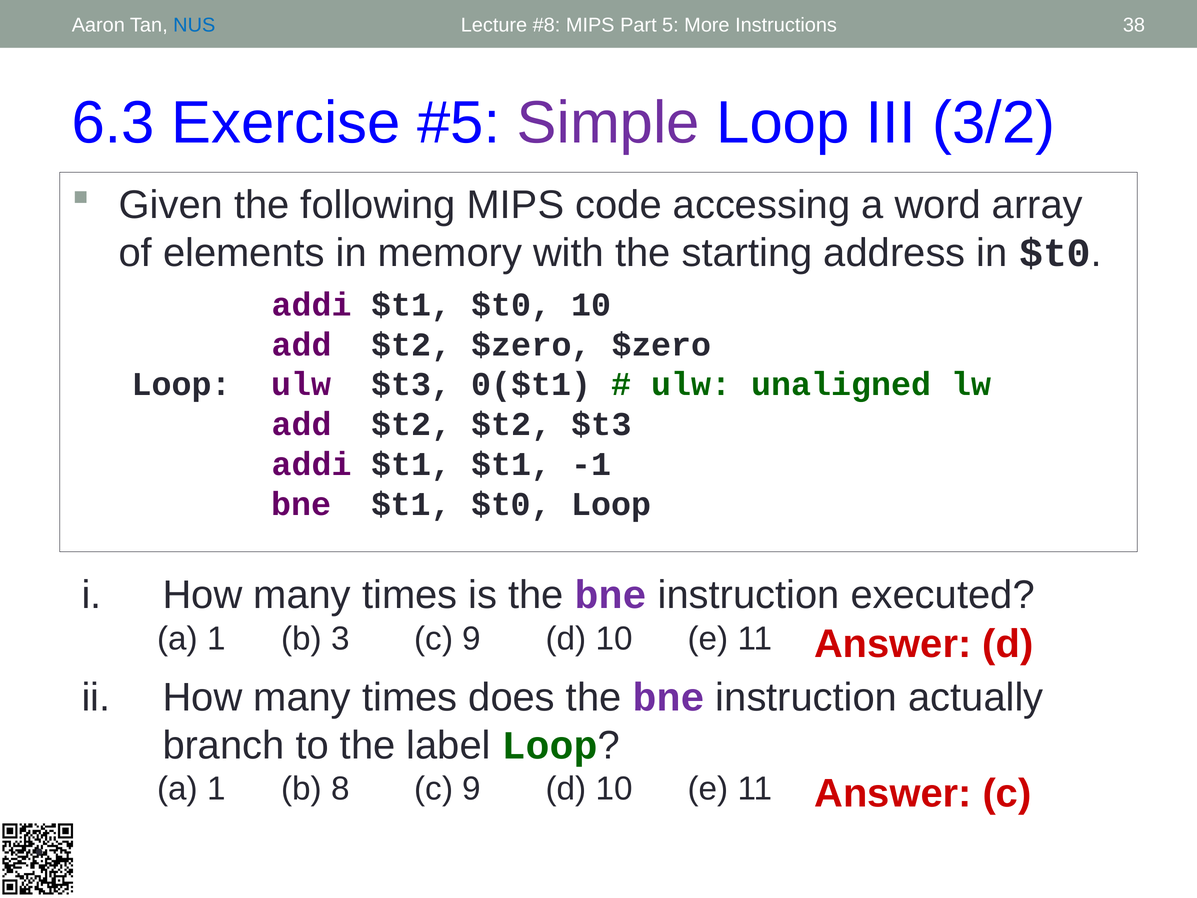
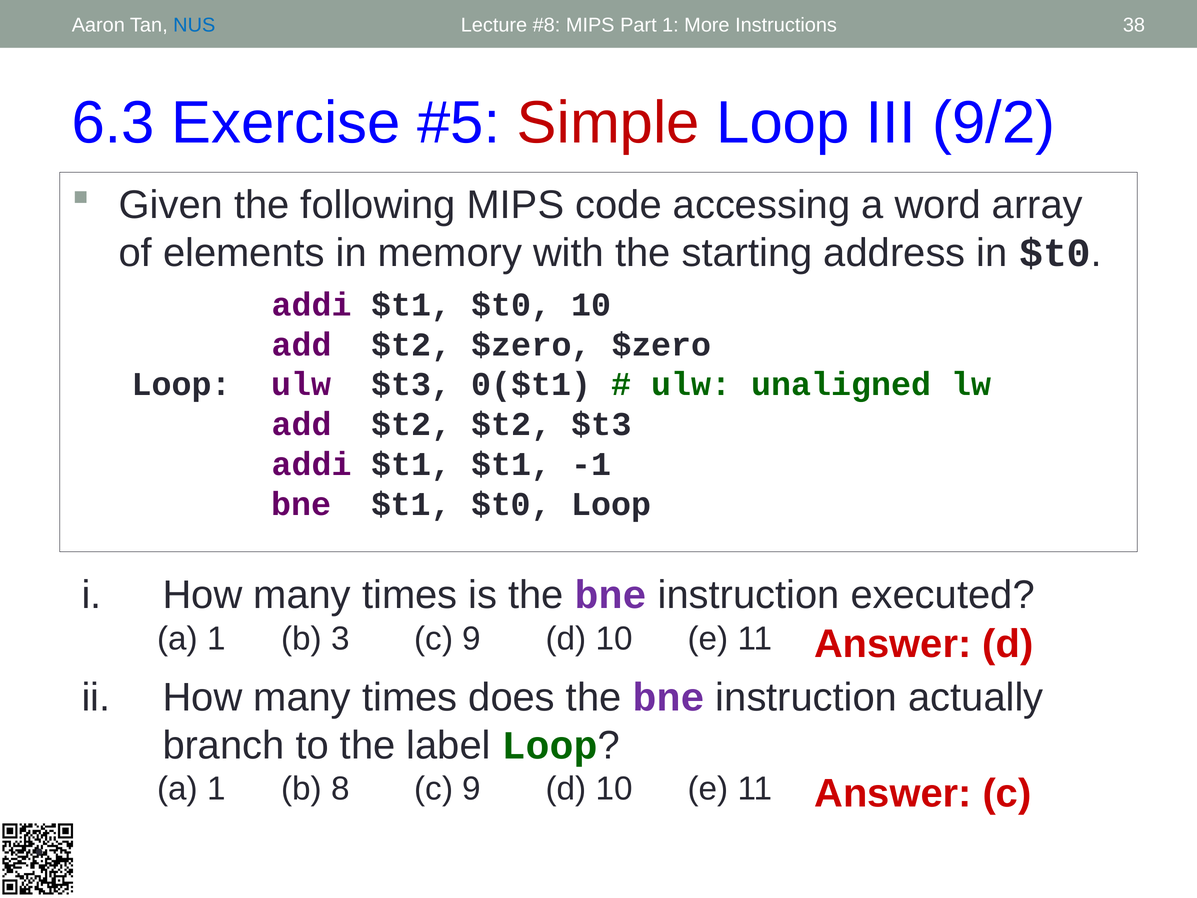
Part 5: 5 -> 1 (670, 25)
Simple colour: purple -> red (608, 123)
3/2: 3/2 -> 9/2 (994, 123)
